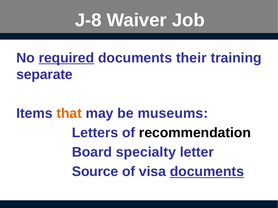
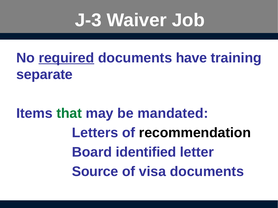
J-8: J-8 -> J-3 (88, 20)
their: their -> have (191, 58)
that colour: orange -> green (69, 114)
museums: museums -> mandated (173, 114)
specialty: specialty -> identified (146, 153)
documents underline: present -> none (207, 172)
